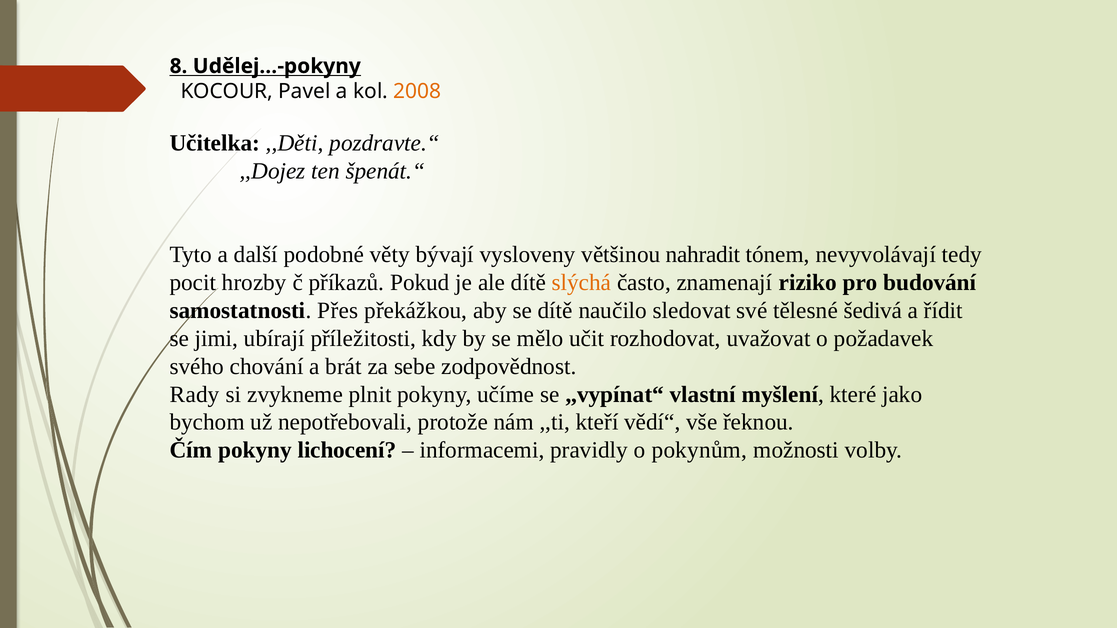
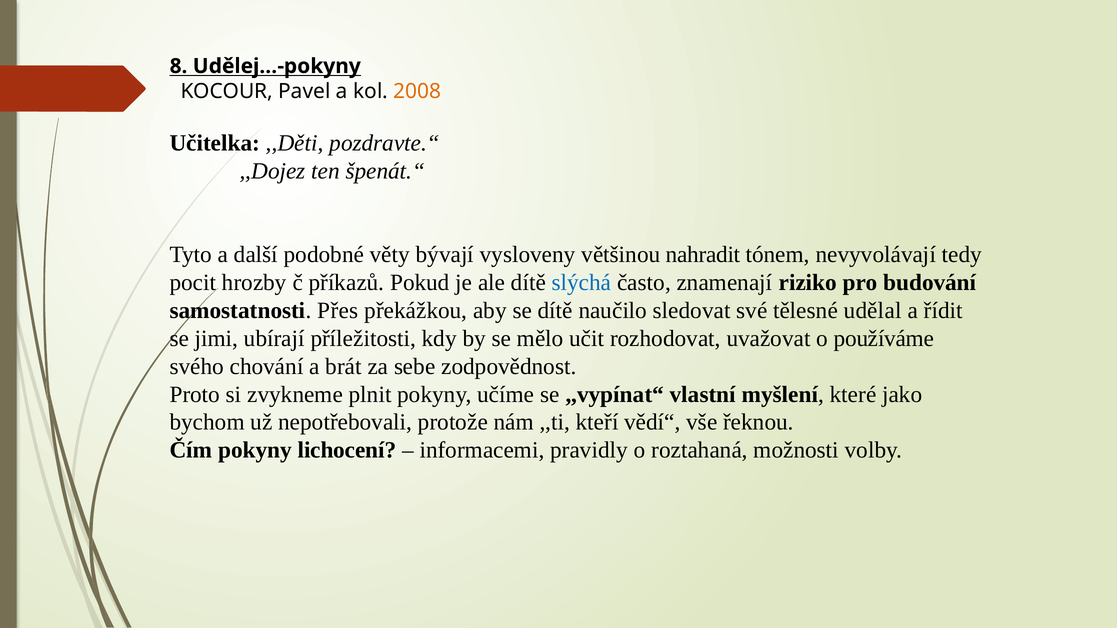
slýchá colour: orange -> blue (582, 283)
šedivá: šedivá -> udělal (873, 311)
požadavek: požadavek -> používáme (884, 339)
Rady: Rady -> Proto (195, 395)
pokynům: pokynům -> roztahaná (699, 450)
